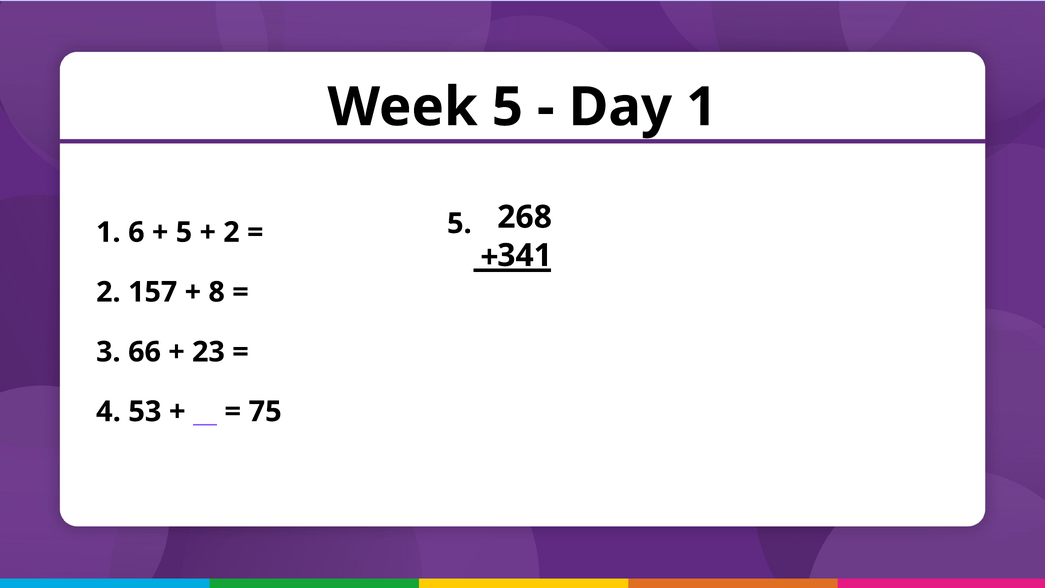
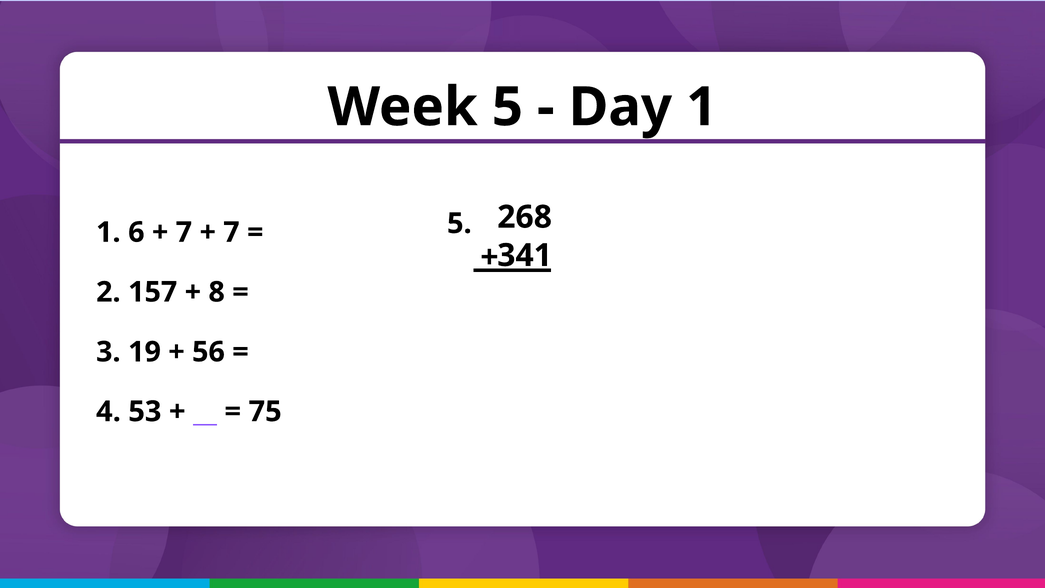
5: 5 -> 7 (184, 232)
2: 2 -> 7 (231, 232)
66: 66 -> 19 (145, 352)
23: 23 -> 56 (208, 352)
